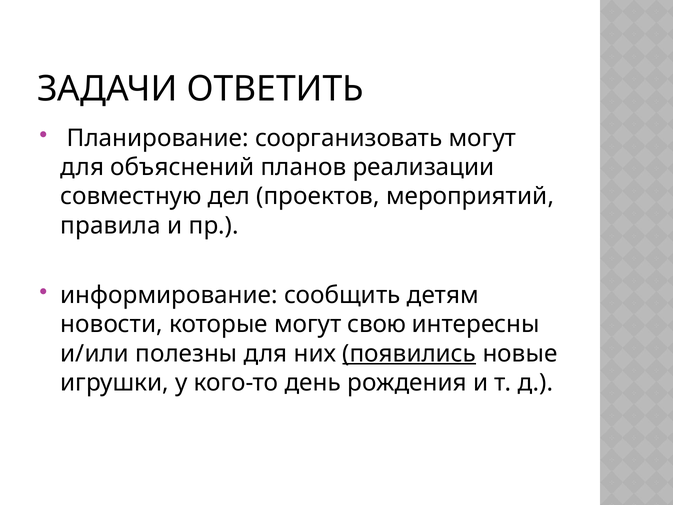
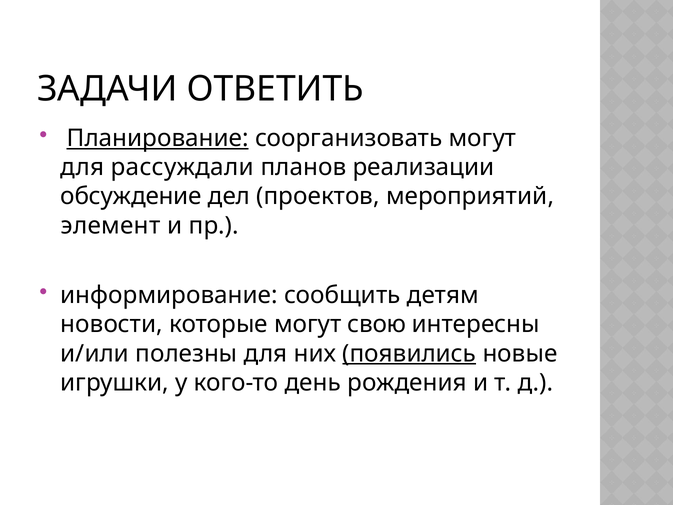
Планирование underline: none -> present (158, 138)
объяснений: объяснений -> рассуждали (182, 167)
совместную: совместную -> обсуждение (131, 196)
правила: правила -> элемент (111, 225)
